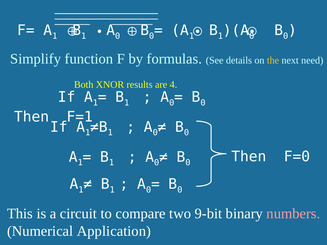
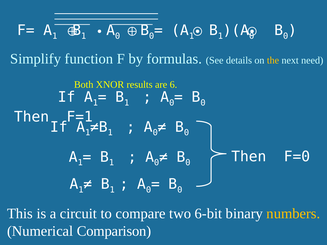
4: 4 -> 6 (173, 85)
9-bit: 9-bit -> 6-bit (208, 214)
numbers colour: pink -> yellow (293, 214)
Application: Application -> Comparison (114, 231)
